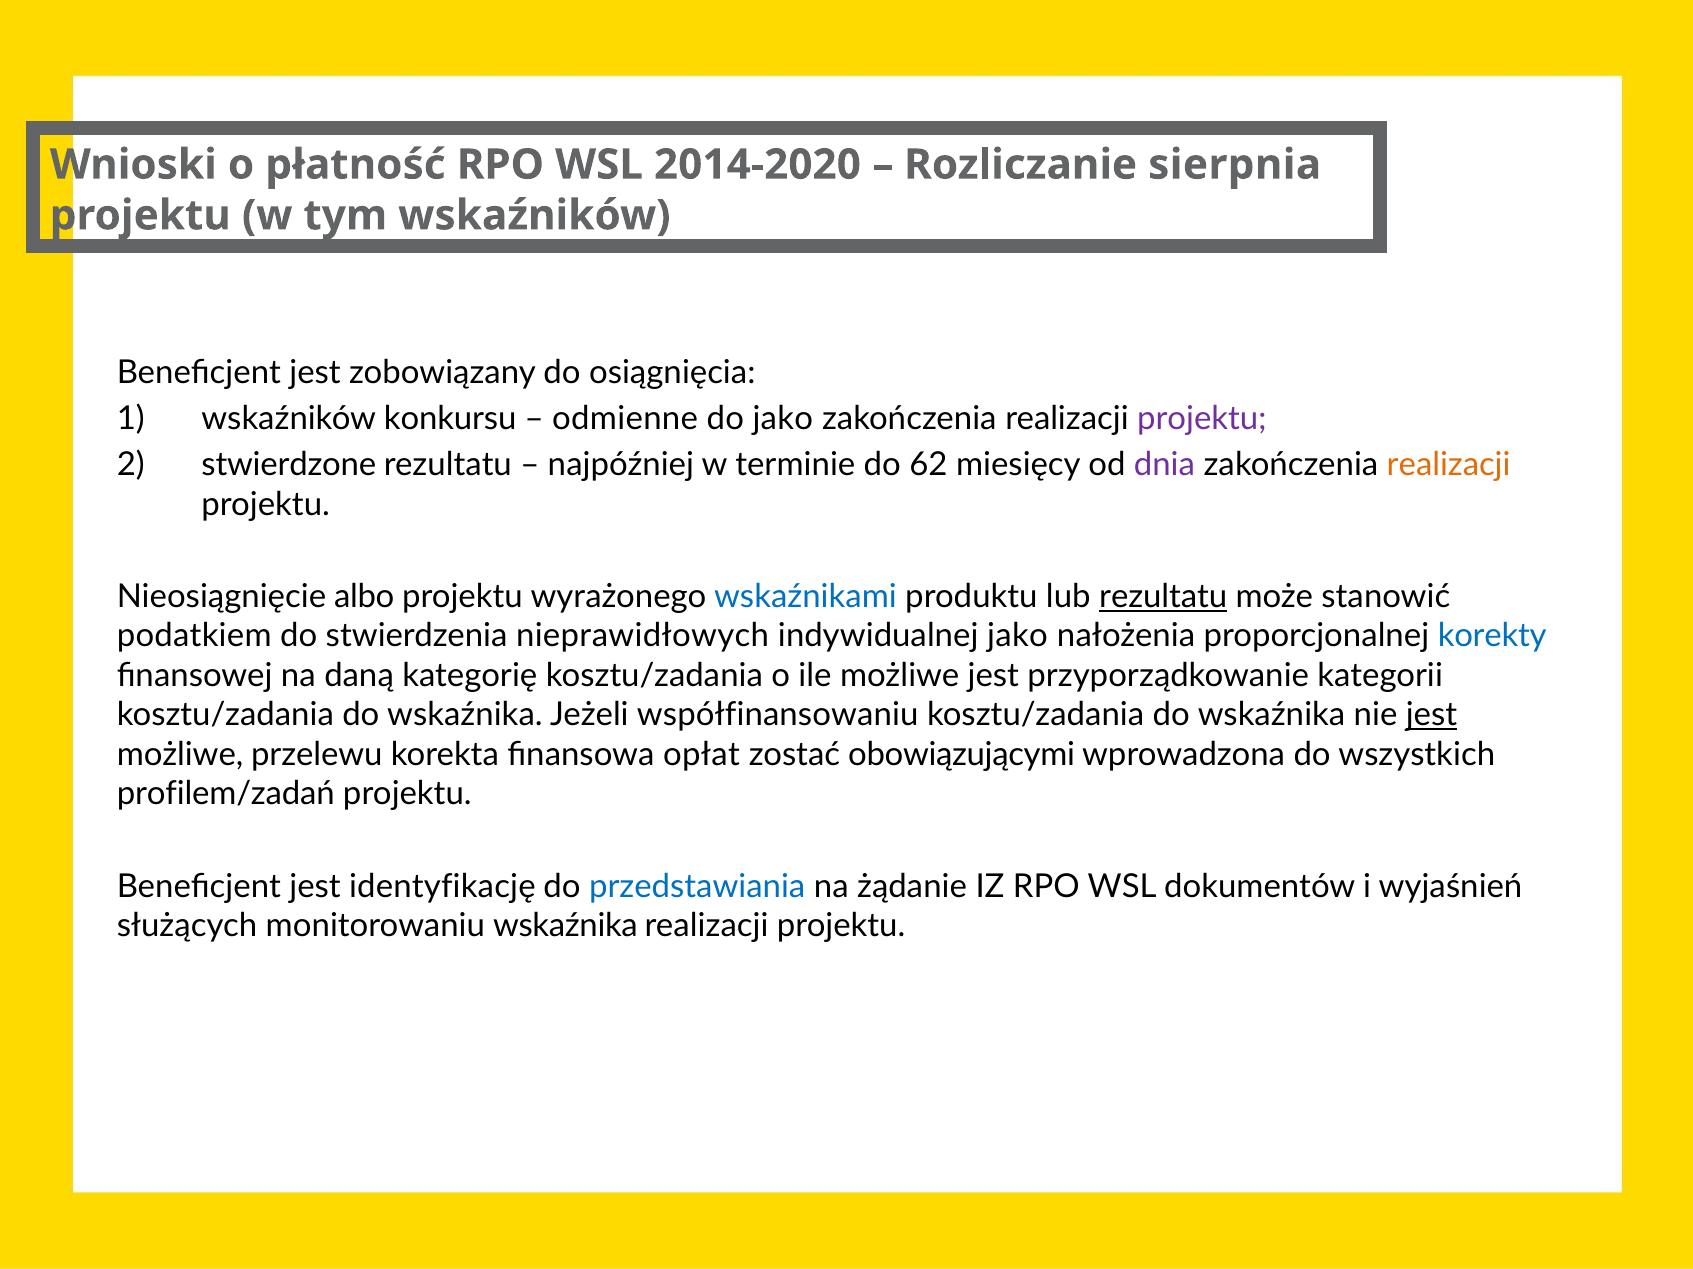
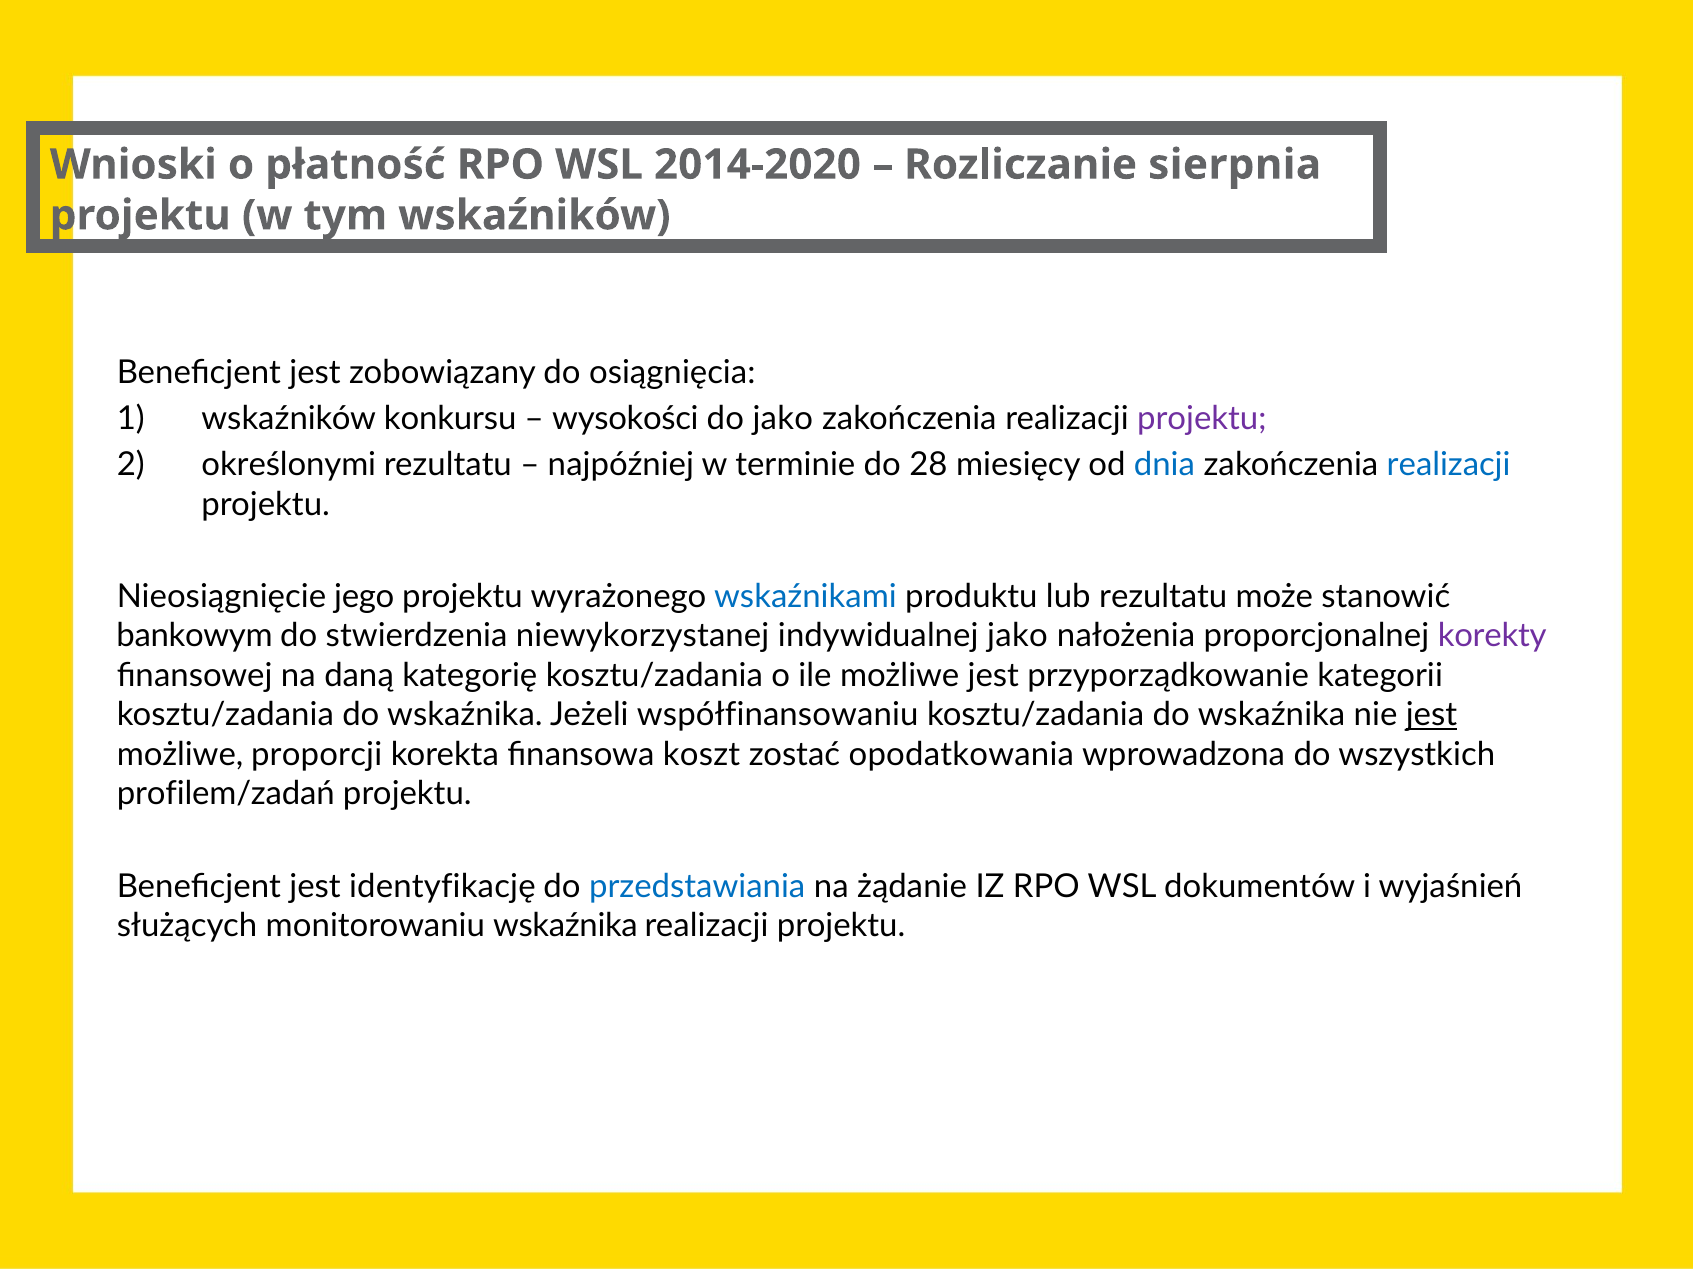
odmienne: odmienne -> wysokości (625, 419)
stwierdzone: stwierdzone -> określonymi (289, 465)
62: 62 -> 28 (928, 465)
dnia colour: purple -> blue (1164, 465)
realizacji colour: orange -> blue (1449, 465)
albo: albo -> jego (364, 597)
rezultatu underline: present -> none (1163, 597)
podatkiem: podatkiem -> bankowym (195, 636)
nieprawidłowych: nieprawidłowych -> niewykorzystanej (643, 636)
korekty colour: blue -> purple (1492, 636)
przelewu: przelewu -> proporcji (317, 755)
opłat: opłat -> koszt (702, 755)
obowiązującymi: obowiązującymi -> opodatkowania (961, 755)
